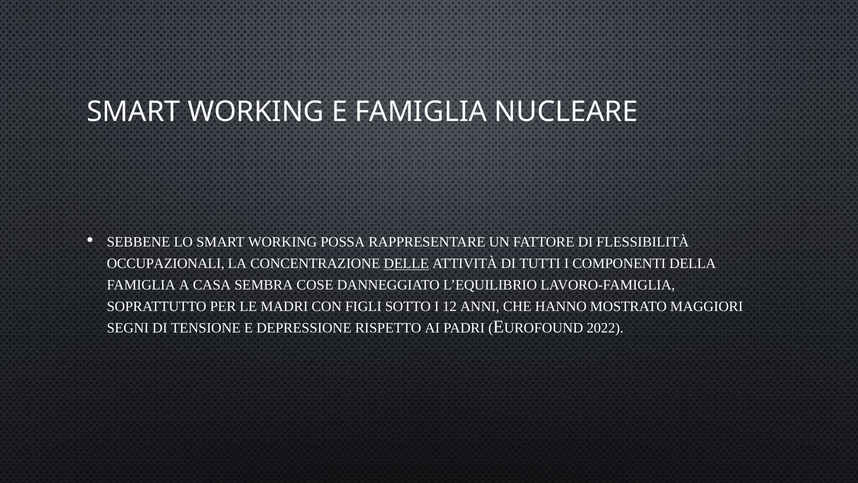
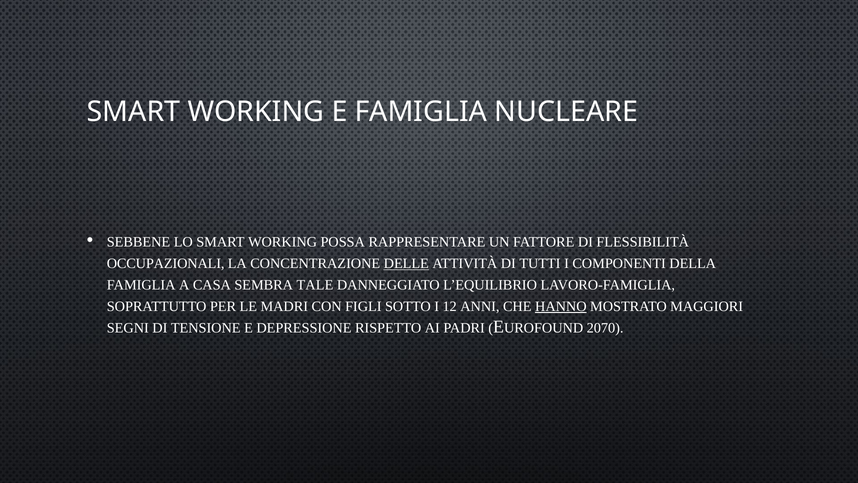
COSE: COSE -> TALE (315, 285)
HANNO underline: none -> present (561, 306)
2022: 2022 -> 2070 (605, 328)
